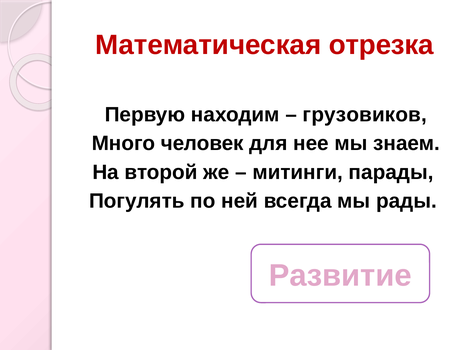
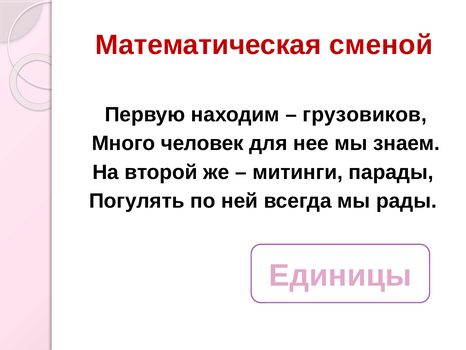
отрезка: отрезка -> сменой (381, 45)
Развитие: Развитие -> Единицы (340, 275)
